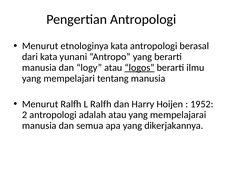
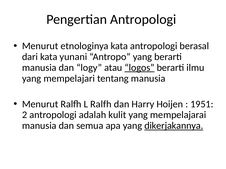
1952: 1952 -> 1951 (202, 104)
adalah atau: atau -> kulit (117, 115)
dikerjakannya underline: none -> present (174, 126)
